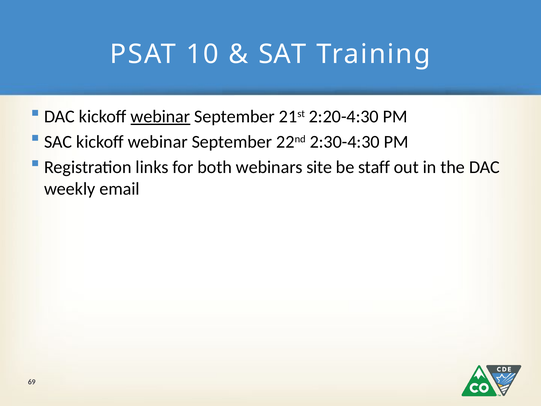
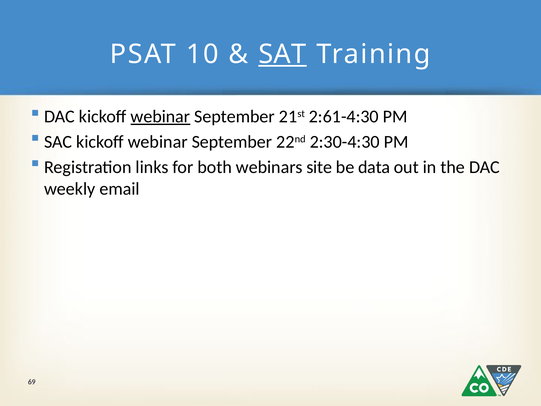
SAT underline: none -> present (282, 54)
2:20-4:30: 2:20-4:30 -> 2:61-4:30 (344, 116)
staff: staff -> data (374, 167)
